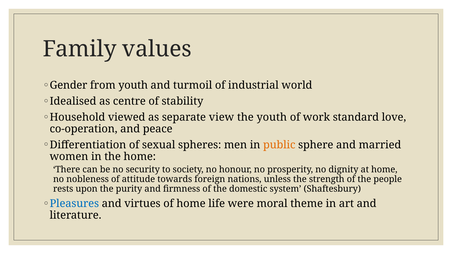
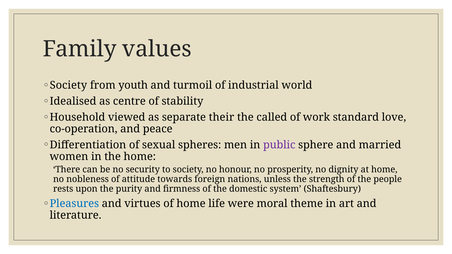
Gender: Gender -> Society (68, 85)
view: view -> their (221, 117)
the youth: youth -> called (272, 117)
public colour: orange -> purple (279, 145)
